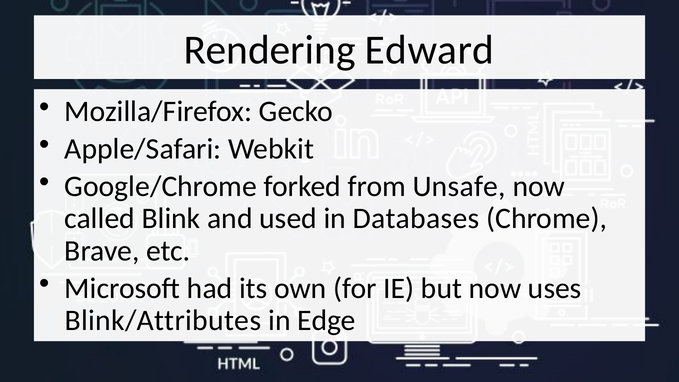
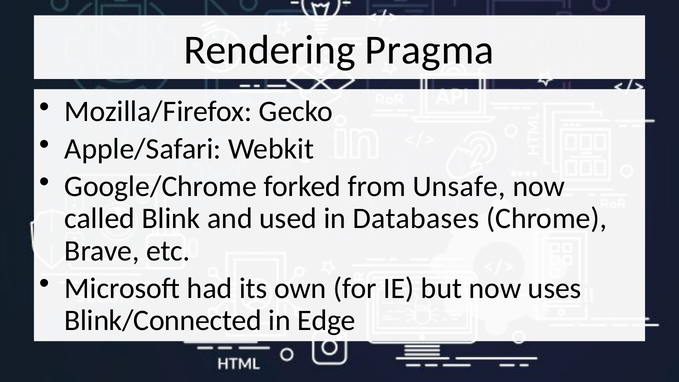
Edward: Edward -> Pragma (430, 50)
Blink/Attributes: Blink/Attributes -> Blink/Connected (163, 320)
